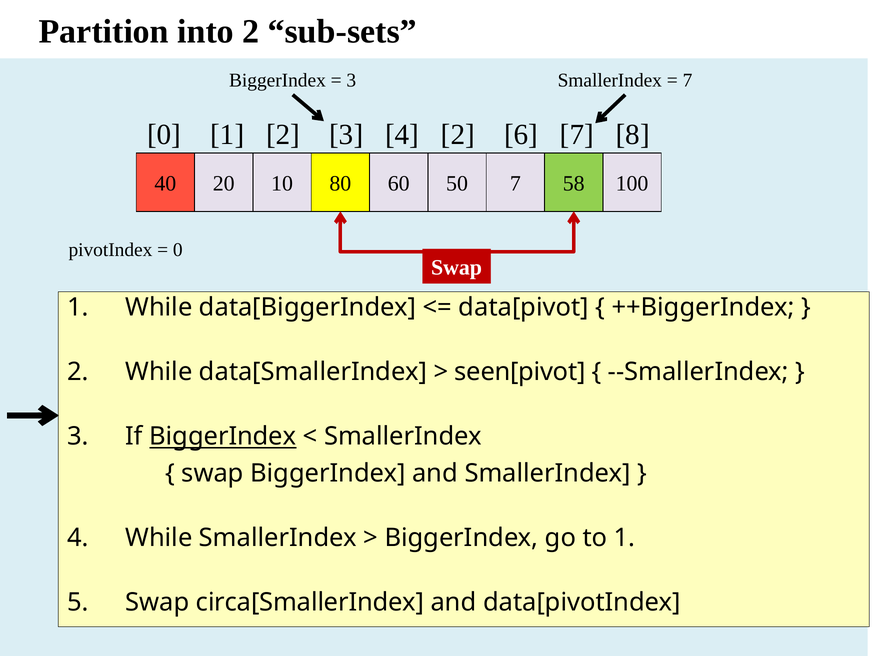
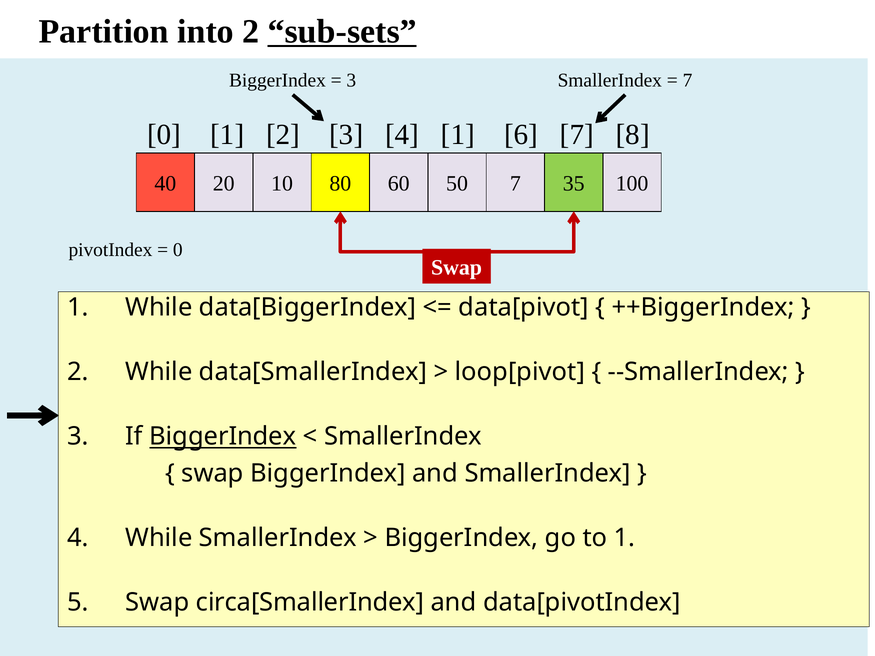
sub-sets underline: none -> present (342, 32)
4 2: 2 -> 1 (458, 135)
58: 58 -> 35 (574, 184)
seen[pivot: seen[pivot -> loop[pivot (520, 372)
